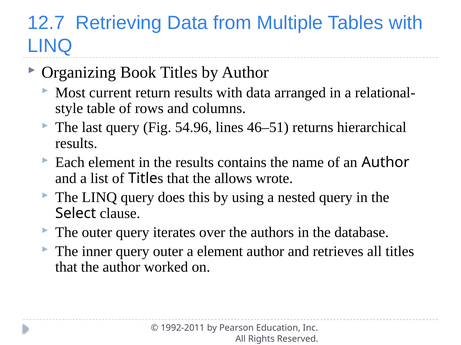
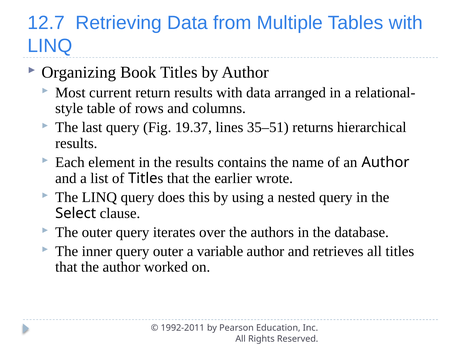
54.96: 54.96 -> 19.37 (193, 128)
46–51: 46–51 -> 35–51 (268, 128)
allows: allows -> earlier (233, 179)
a element: element -> variable (220, 252)
